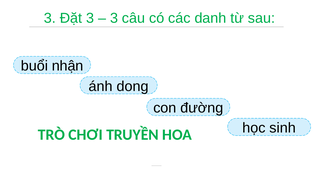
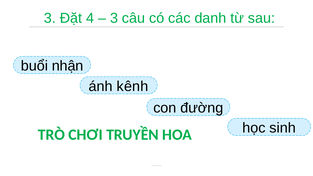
Đặt 3: 3 -> 4 (90, 18)
dong: dong -> kênh (132, 86)
